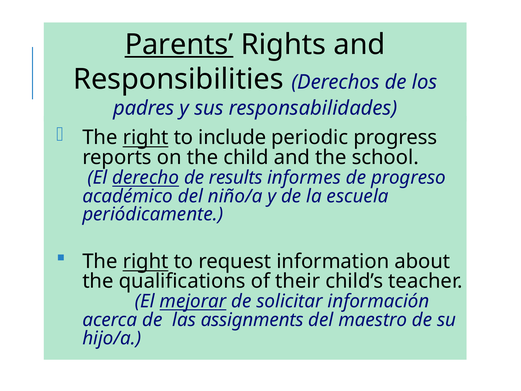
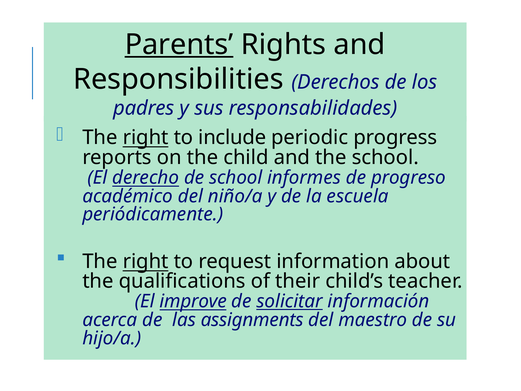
de results: results -> school (236, 177)
mejorar: mejorar -> improve (193, 301)
solicitar underline: none -> present (290, 301)
